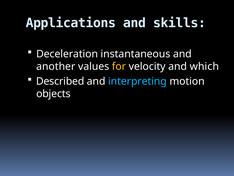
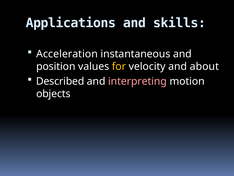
Deceleration: Deceleration -> Acceleration (67, 54)
another: another -> position (56, 66)
which: which -> about (204, 66)
interpreting colour: light blue -> pink (137, 81)
